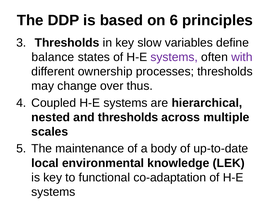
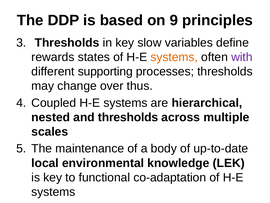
6: 6 -> 9 (174, 20)
balance: balance -> rewards (53, 57)
systems colour: purple -> orange (174, 57)
ownership: ownership -> supporting (105, 71)
